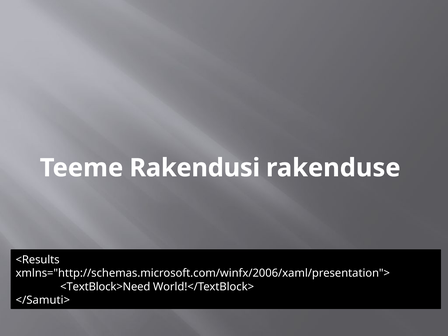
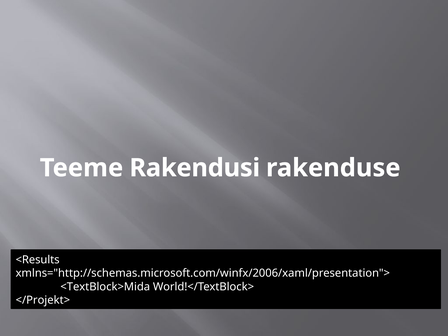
<TextBlock>Need: <TextBlock>Need -> <TextBlock>Mida (105, 287)
</Samuti>: </Samuti> -> </Projekt> (43, 300)
